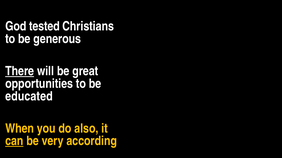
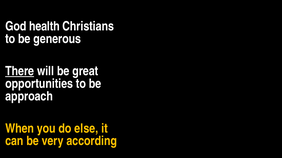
tested: tested -> health (44, 26)
educated: educated -> approach (29, 97)
also: also -> else (86, 129)
can underline: present -> none (14, 141)
